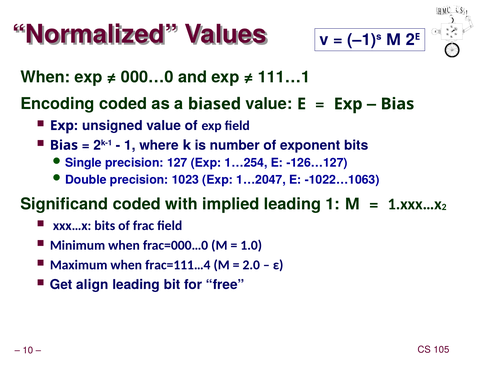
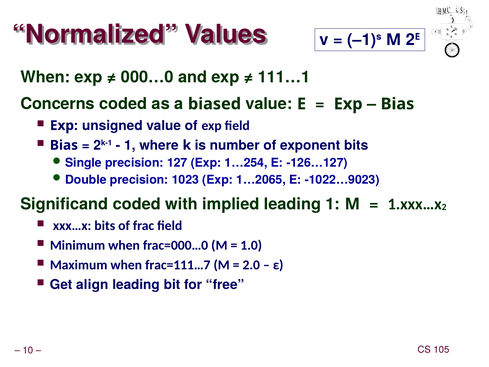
Encoding: Encoding -> Concerns (58, 104)
1…2047: 1…2047 -> 1…2065 (261, 180)
-1022…1063: -1022…1063 -> -1022…9023 (342, 180)
frac=111…4: frac=111…4 -> frac=111…7 (178, 265)
